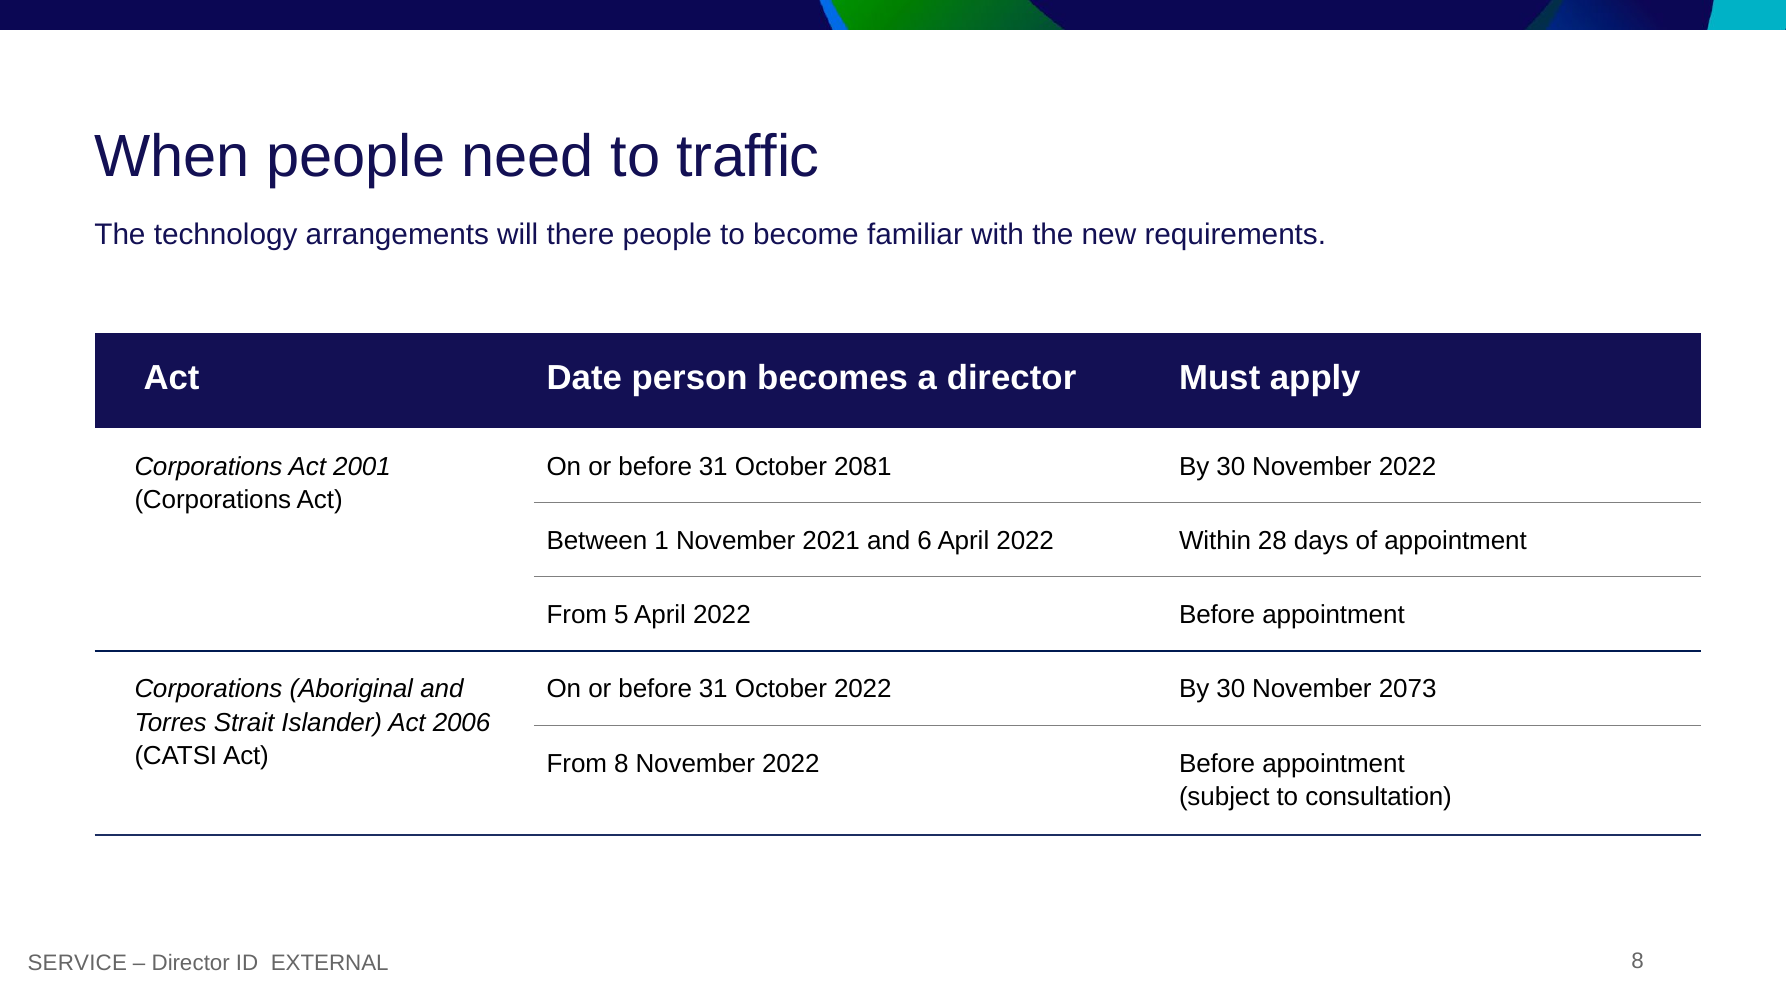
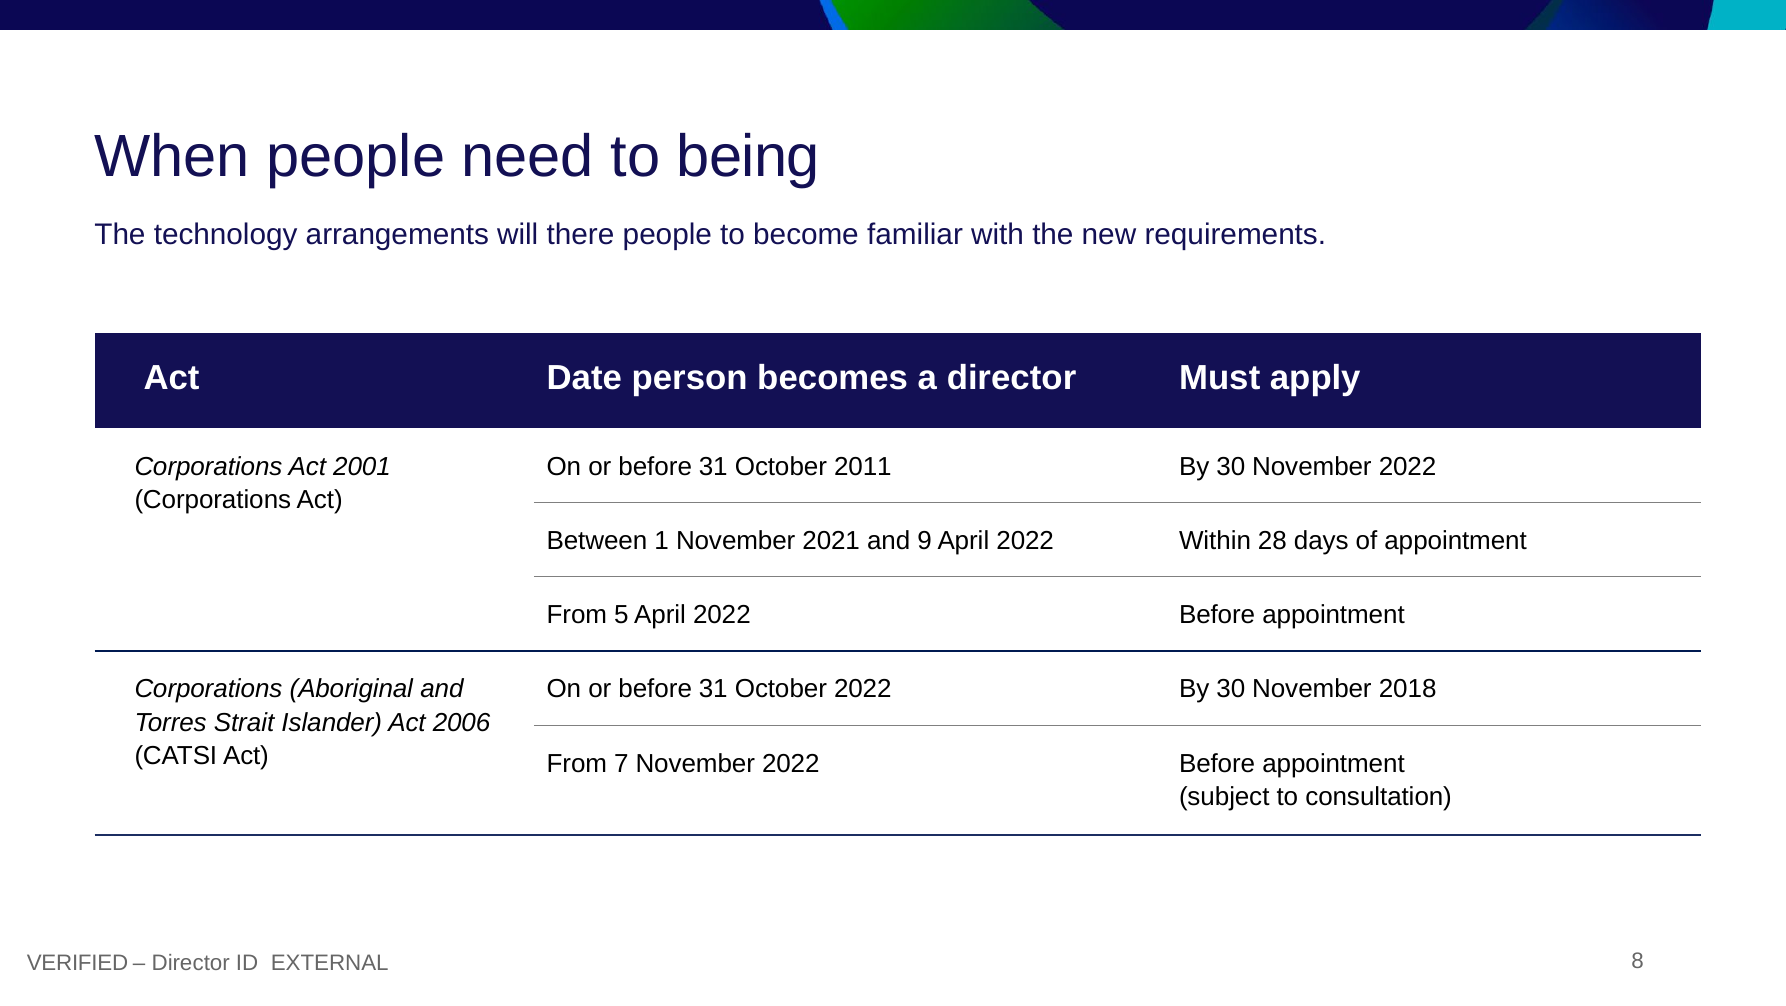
traffic: traffic -> being (748, 156)
2081: 2081 -> 2011 (863, 467)
6: 6 -> 9 (925, 541)
2073: 2073 -> 2018 (1408, 689)
From 8: 8 -> 7 (621, 763)
SERVICE: SERVICE -> VERIFIED (77, 963)
